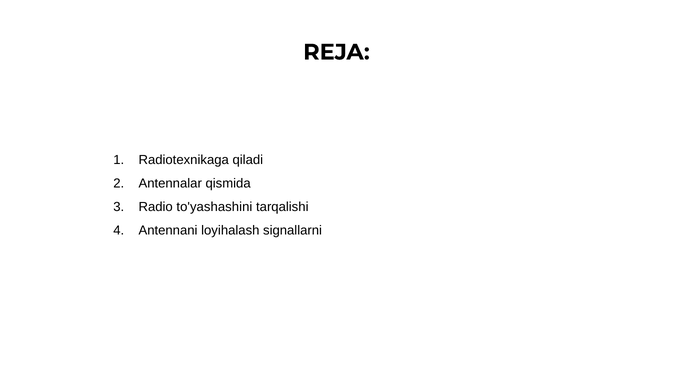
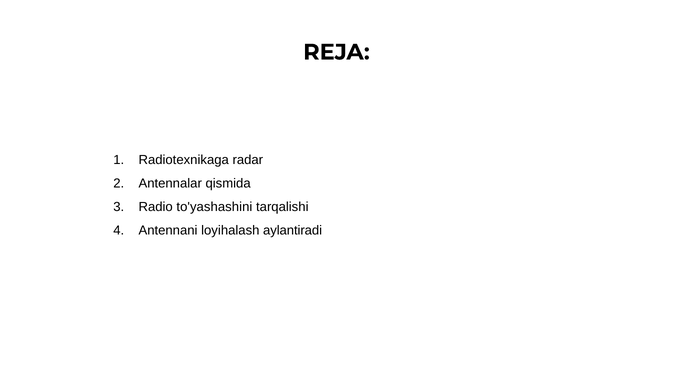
qiladi: qiladi -> radar (248, 160)
signallarni: signallarni -> aylantiradi (293, 230)
